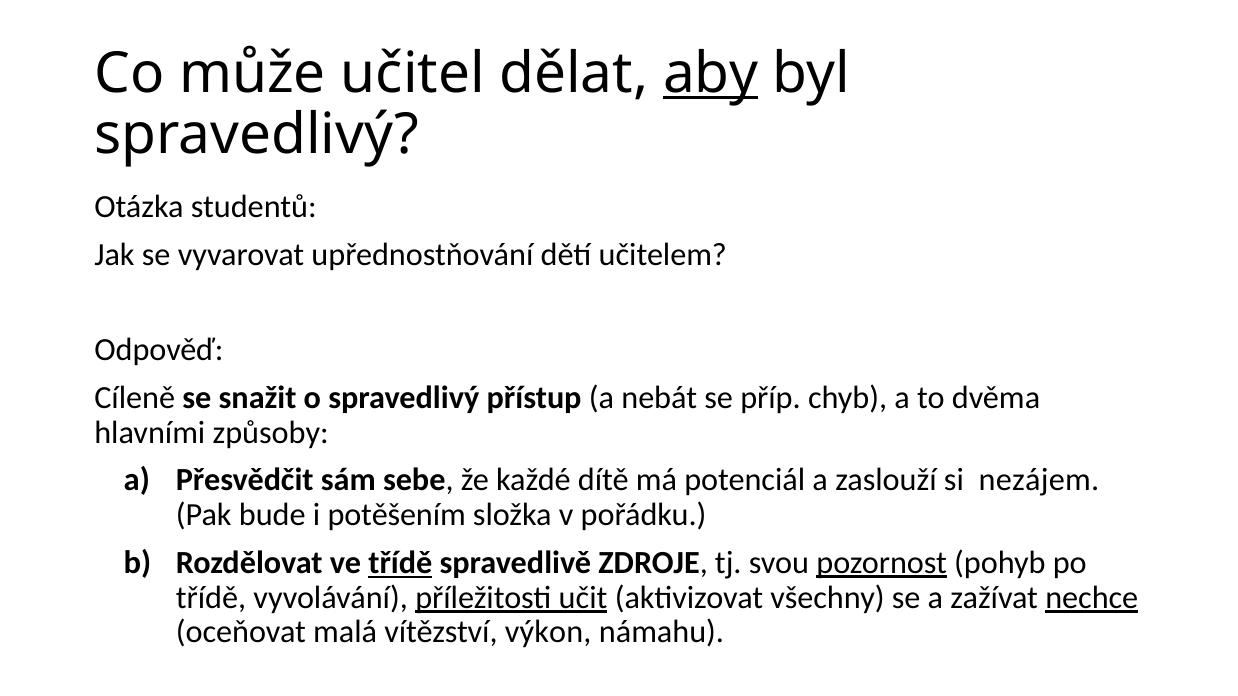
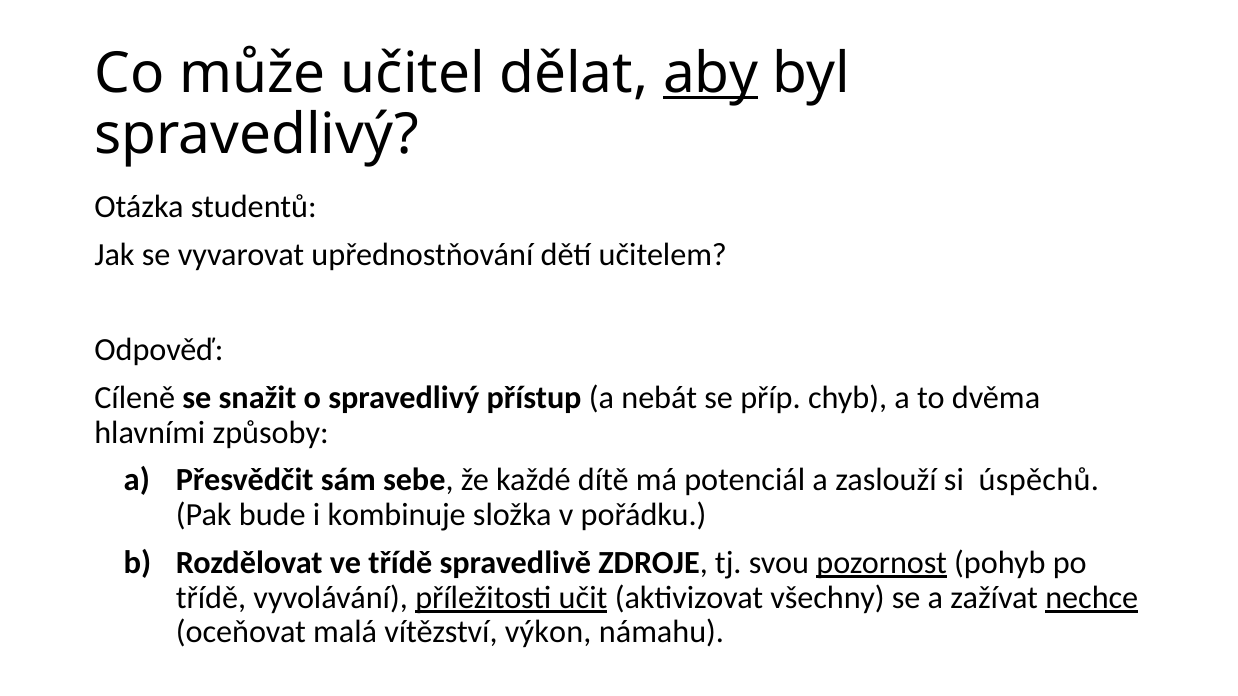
nezájem: nezájem -> úspěchů (1039, 481)
potěšením: potěšením -> kombinuje (397, 515)
třídě underline: present -> none (400, 563)
